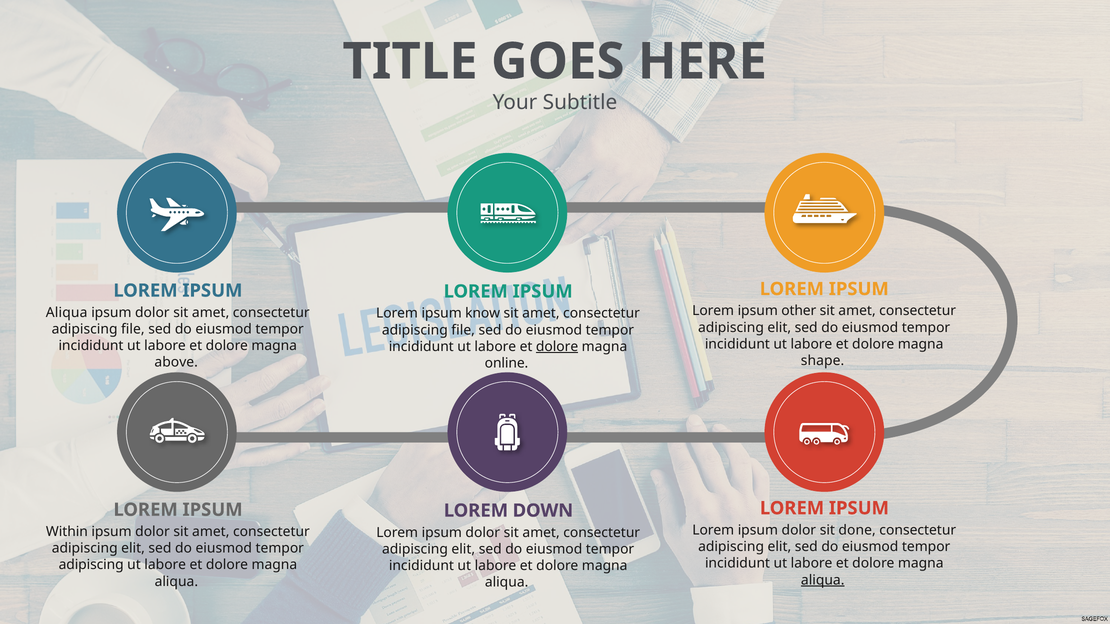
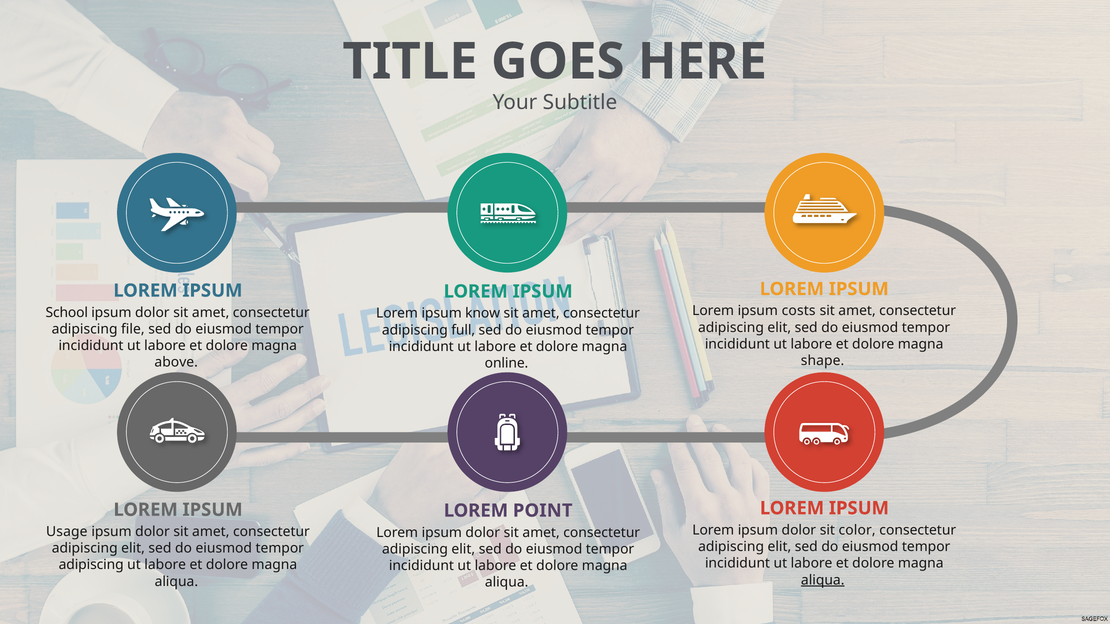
other: other -> costs (799, 311)
Aliqua: Aliqua -> School (67, 313)
file: file -> full (463, 330)
dolore underline: present -> none (557, 347)
DOWN: DOWN -> POINT (543, 511)
done: done -> color (857, 530)
Within: Within -> Usage (67, 532)
